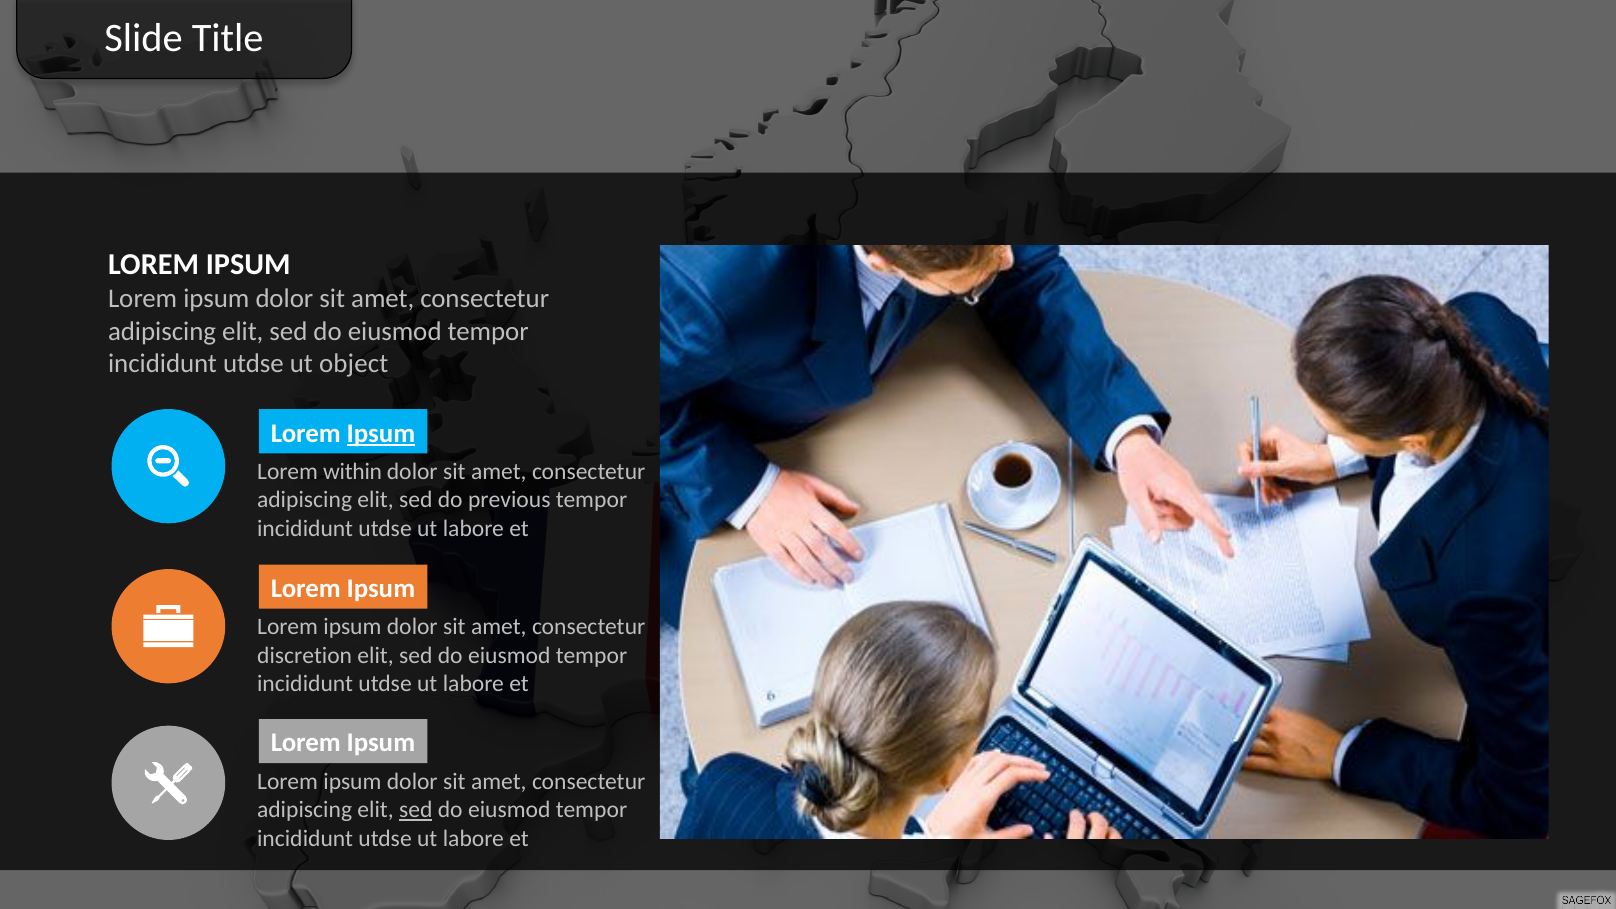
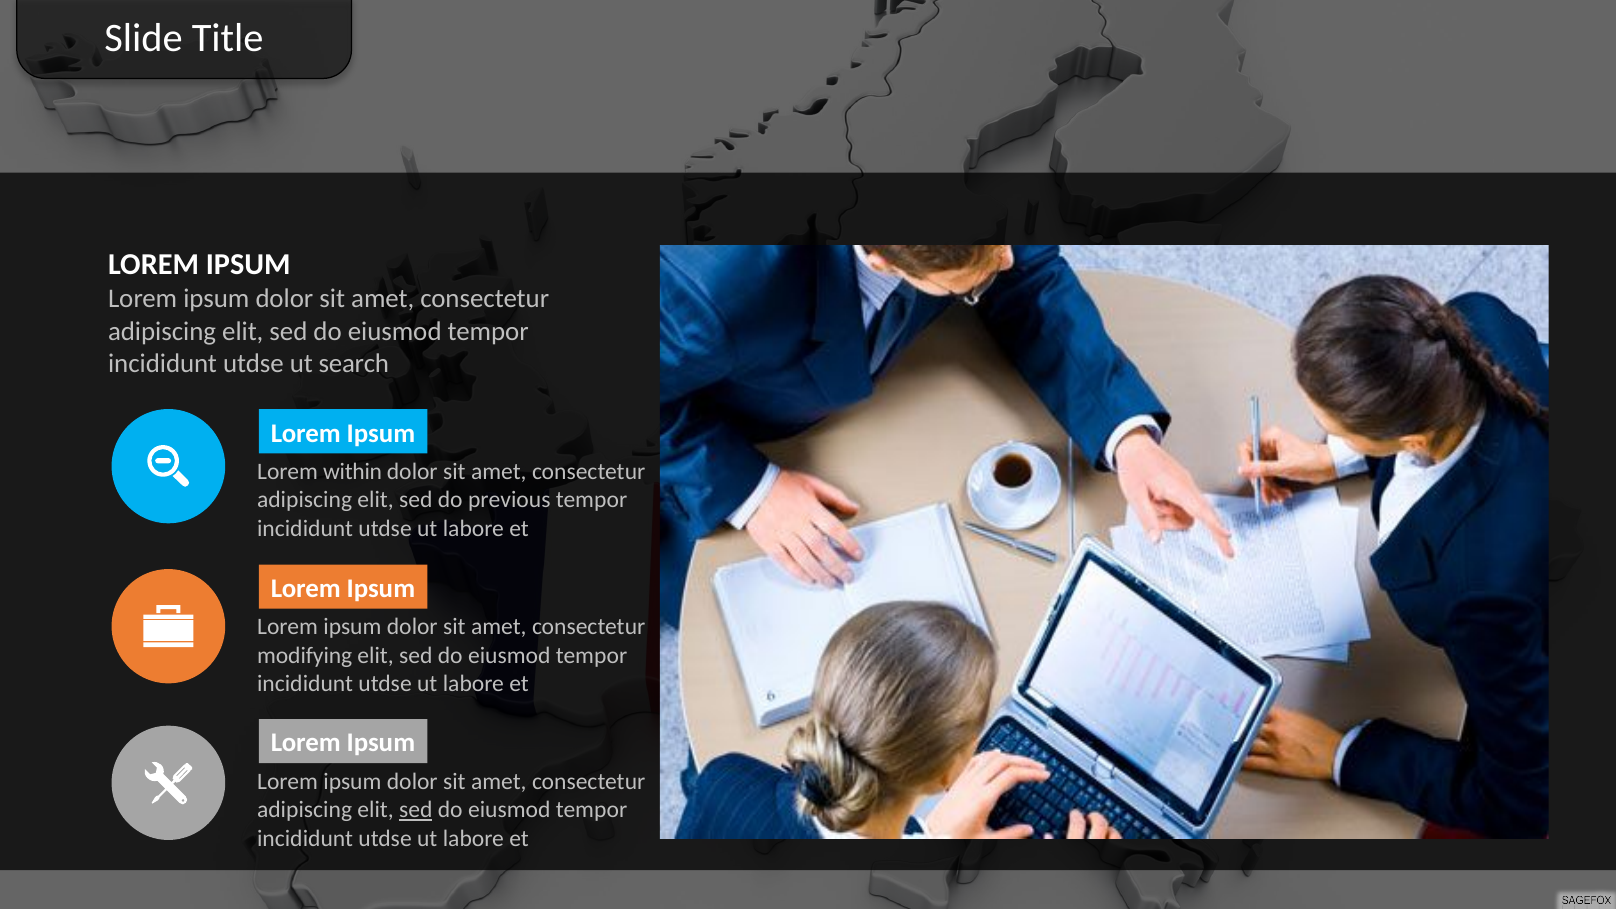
object: object -> search (354, 364)
Ipsum underline: present -> none (381, 433)
discretion: discretion -> modifying (305, 655)
